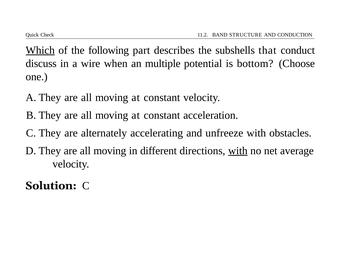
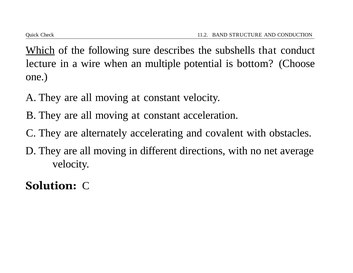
part: part -> sure (141, 50)
discuss: discuss -> lecture (41, 63)
unfreeze: unfreeze -> covalent (224, 133)
with underline: present -> none (238, 151)
